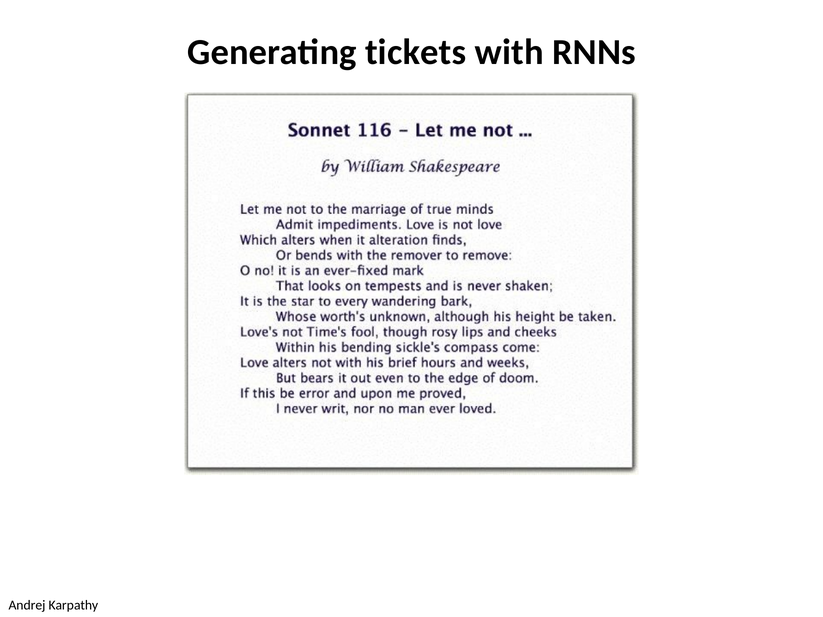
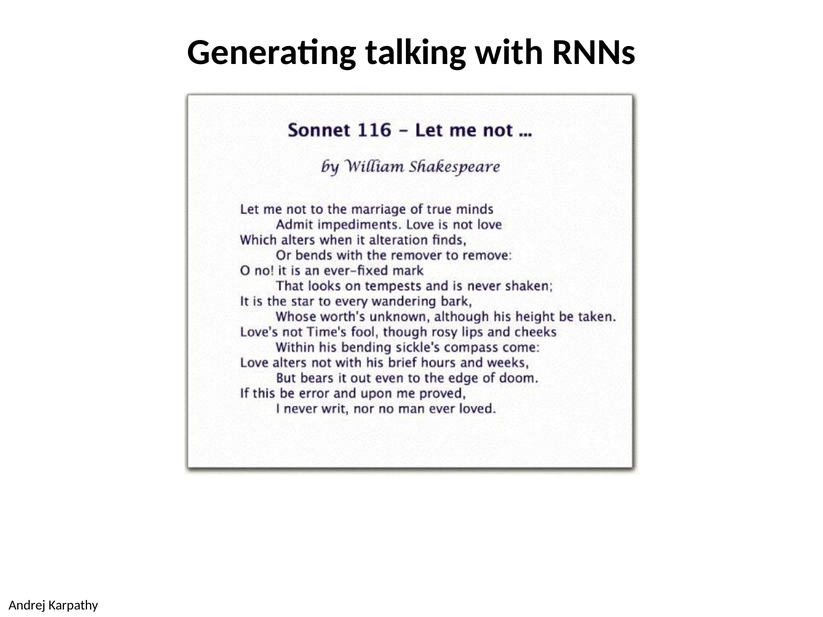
tickets: tickets -> talking (416, 52)
